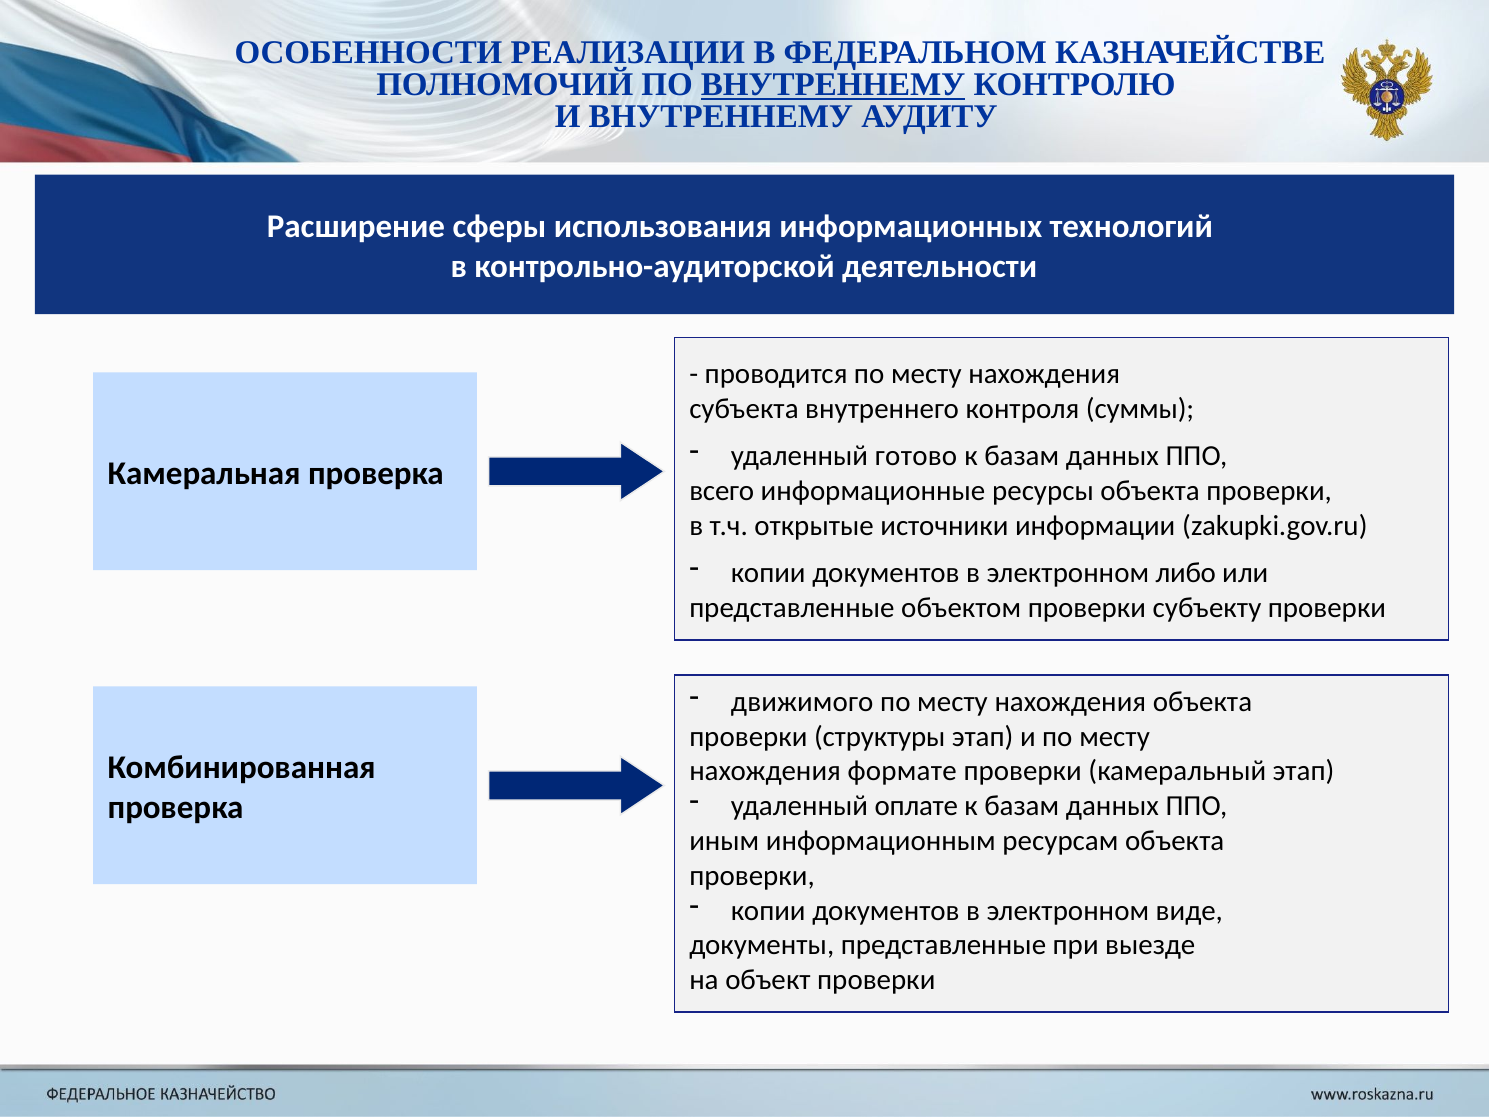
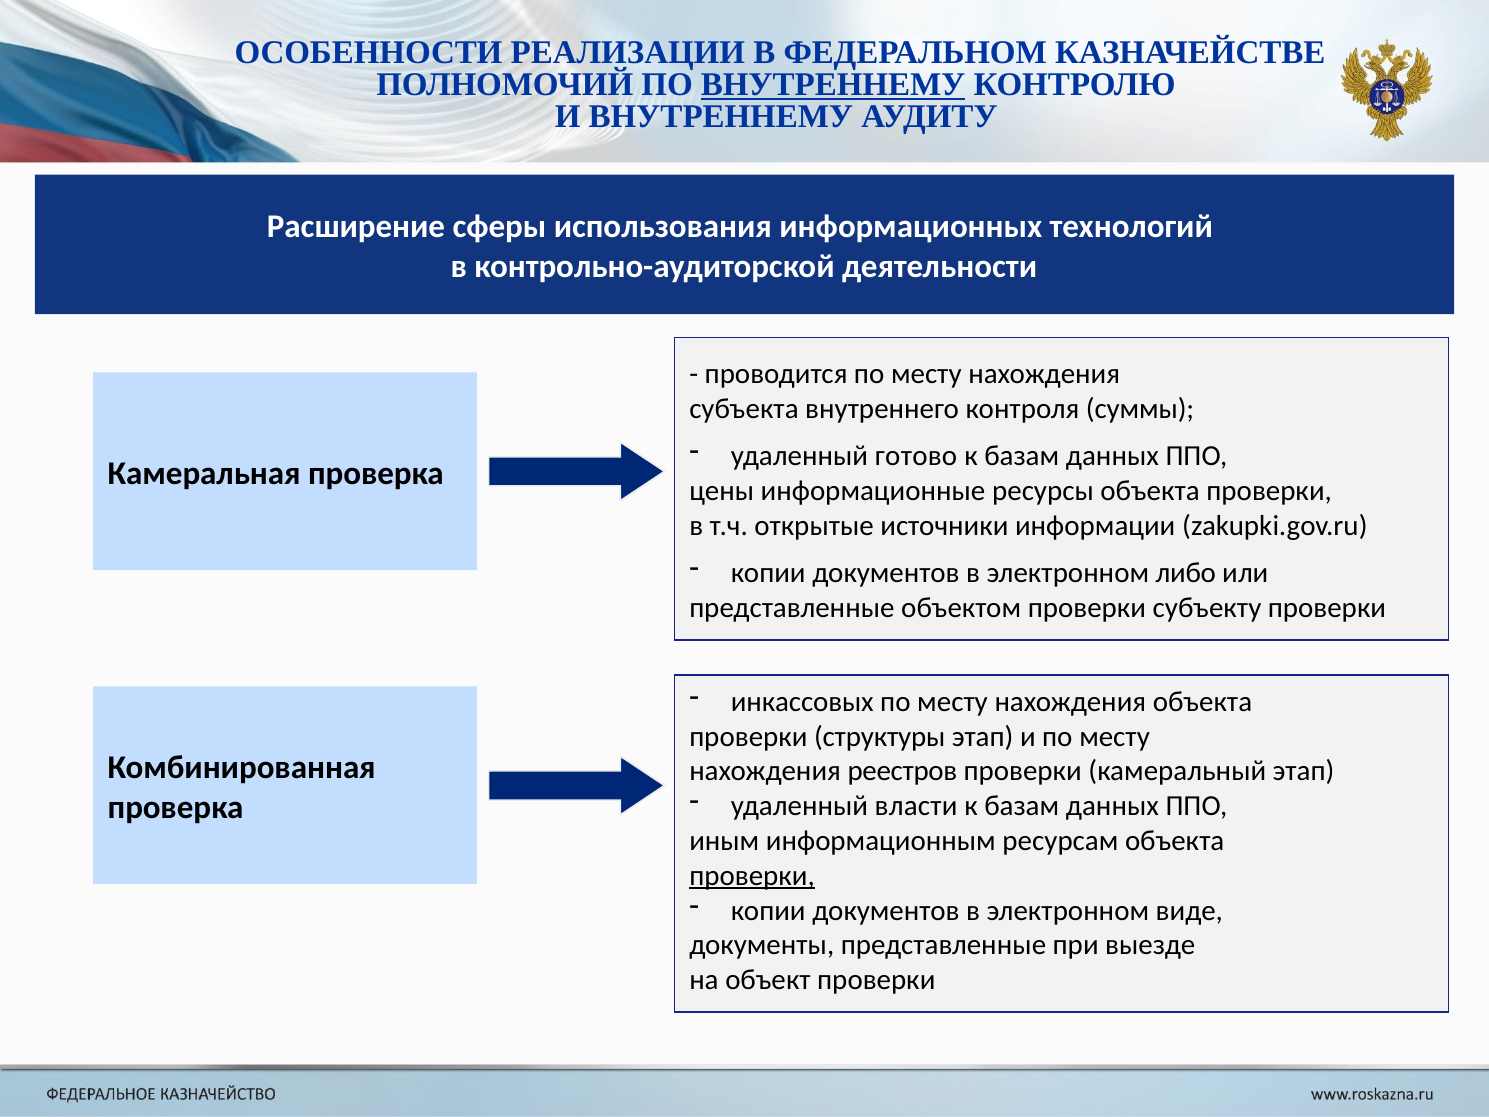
всего: всего -> цены (722, 491)
движимого: движимого -> инкассовых (802, 702)
формате: формате -> реестров (902, 771)
оплате: оплате -> власти (916, 806)
проверки underline: none -> present (752, 876)
